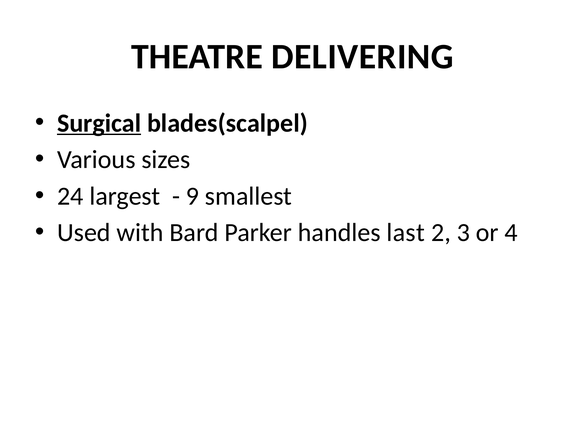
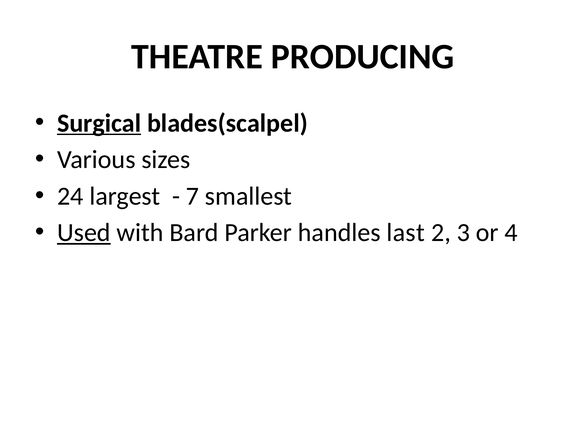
DELIVERING: DELIVERING -> PRODUCING (363, 57)
9: 9 -> 7 (192, 196)
Used underline: none -> present (84, 232)
